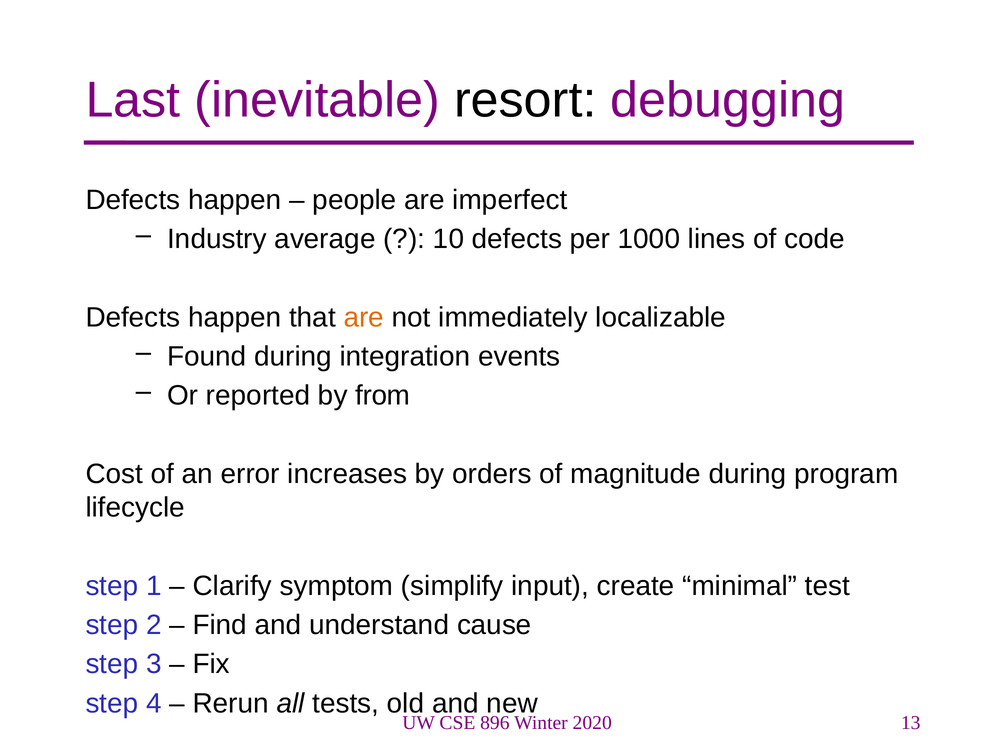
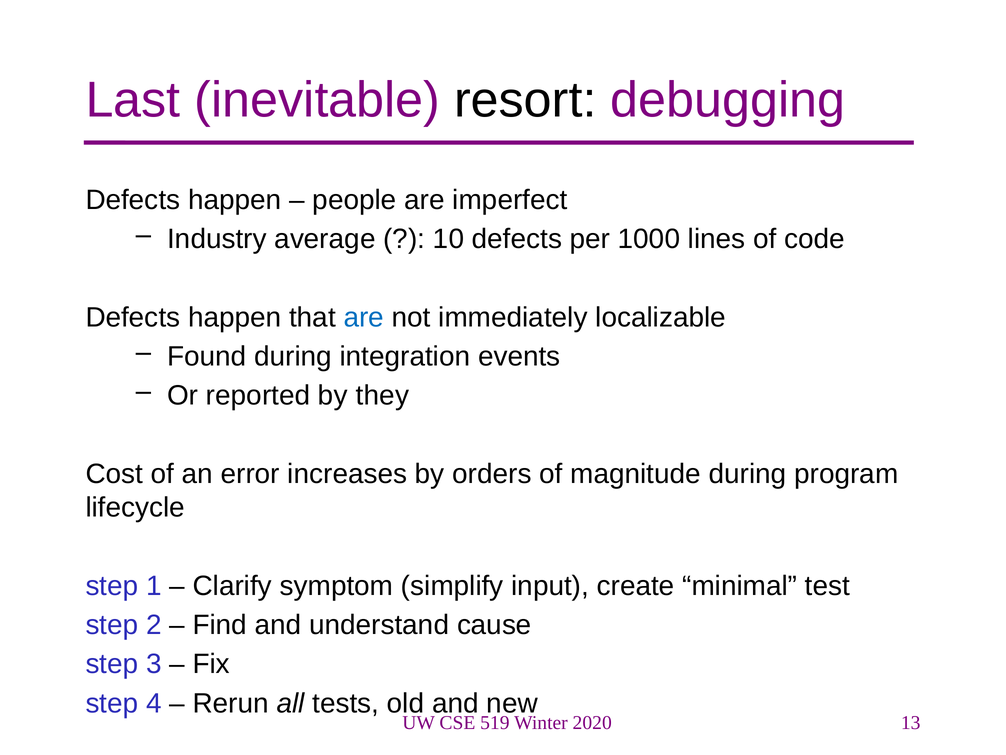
are colour: orange -> blue (364, 317)
from: from -> they (382, 395)
896: 896 -> 519 (495, 722)
